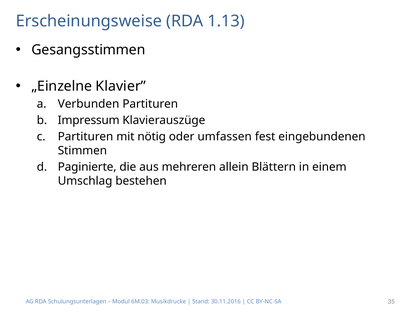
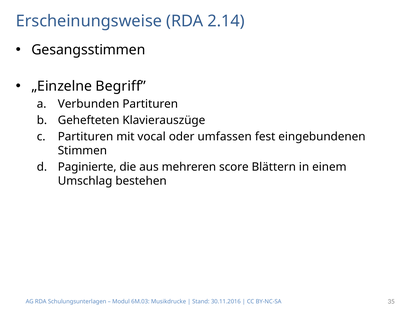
1.13: 1.13 -> 2.14 (226, 21)
Klavier: Klavier -> Begriff (121, 86)
Impressum: Impressum -> Gehefteten (89, 120)
nötig: nötig -> vocal (152, 137)
allein: allein -> score (234, 167)
